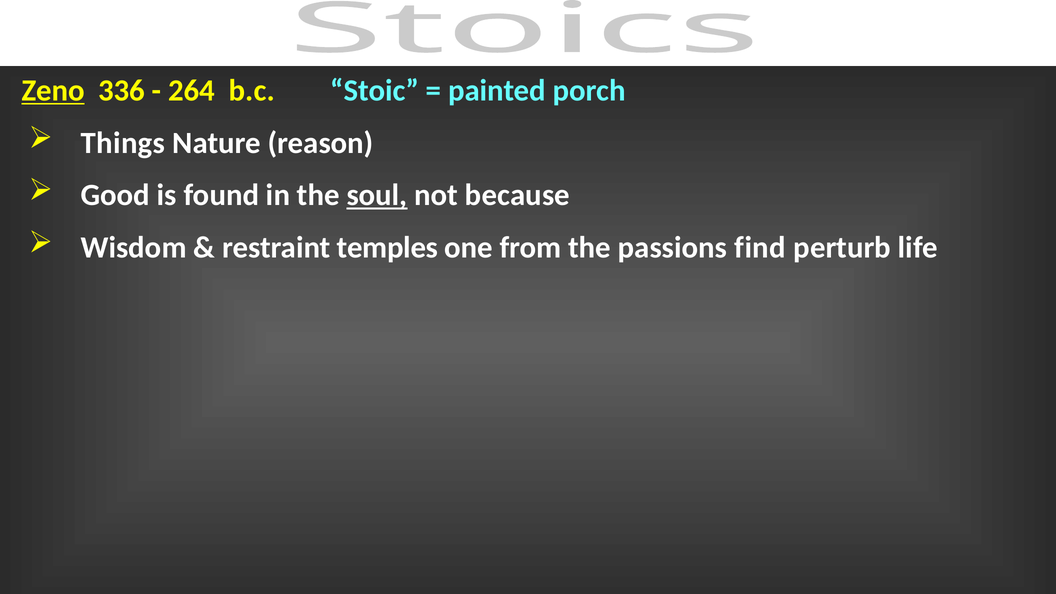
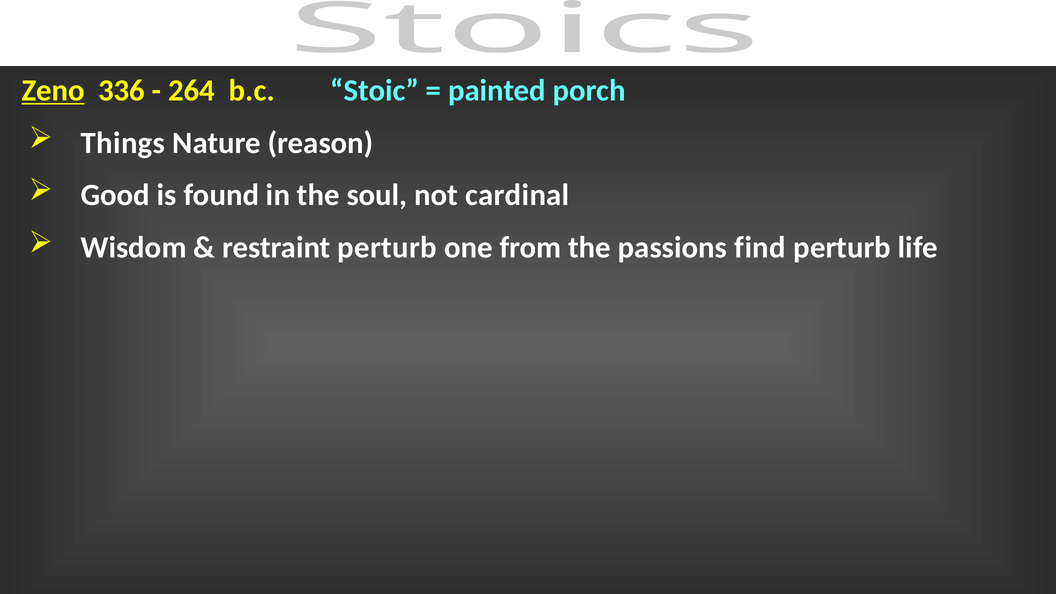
soul underline: present -> none (377, 195)
because: because -> cardinal (517, 195)
restraint temples: temples -> perturb (387, 248)
